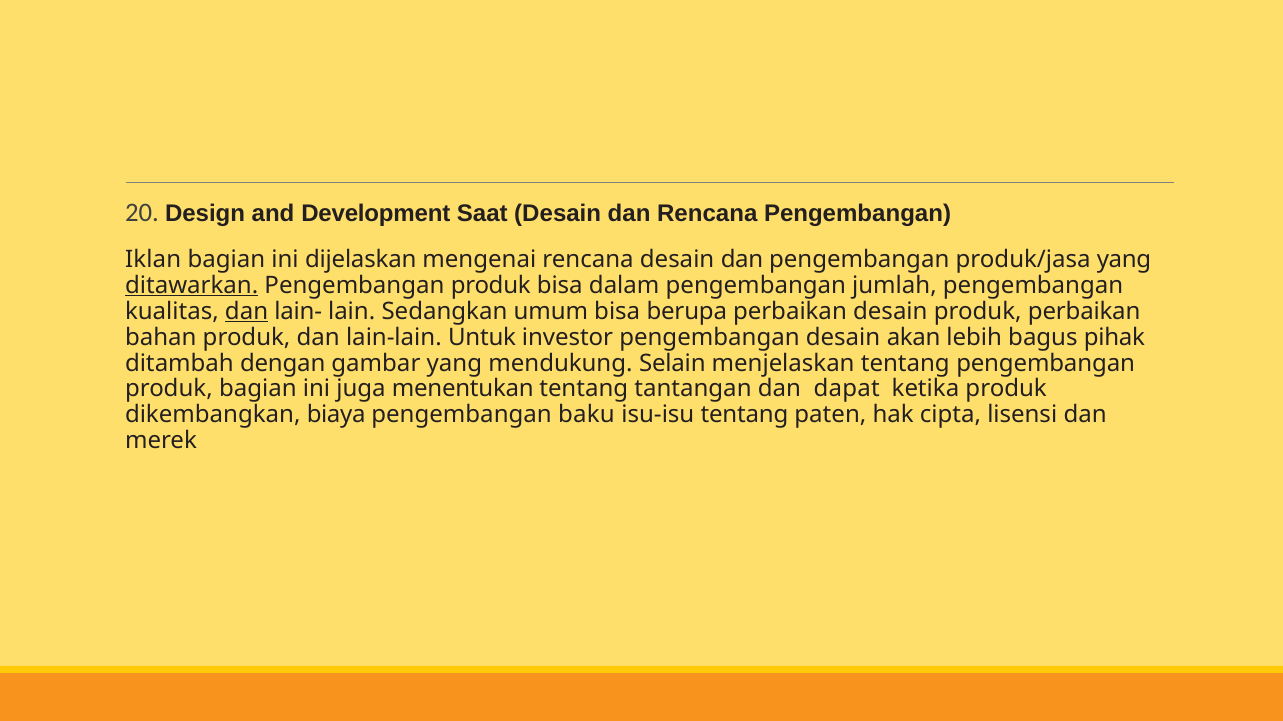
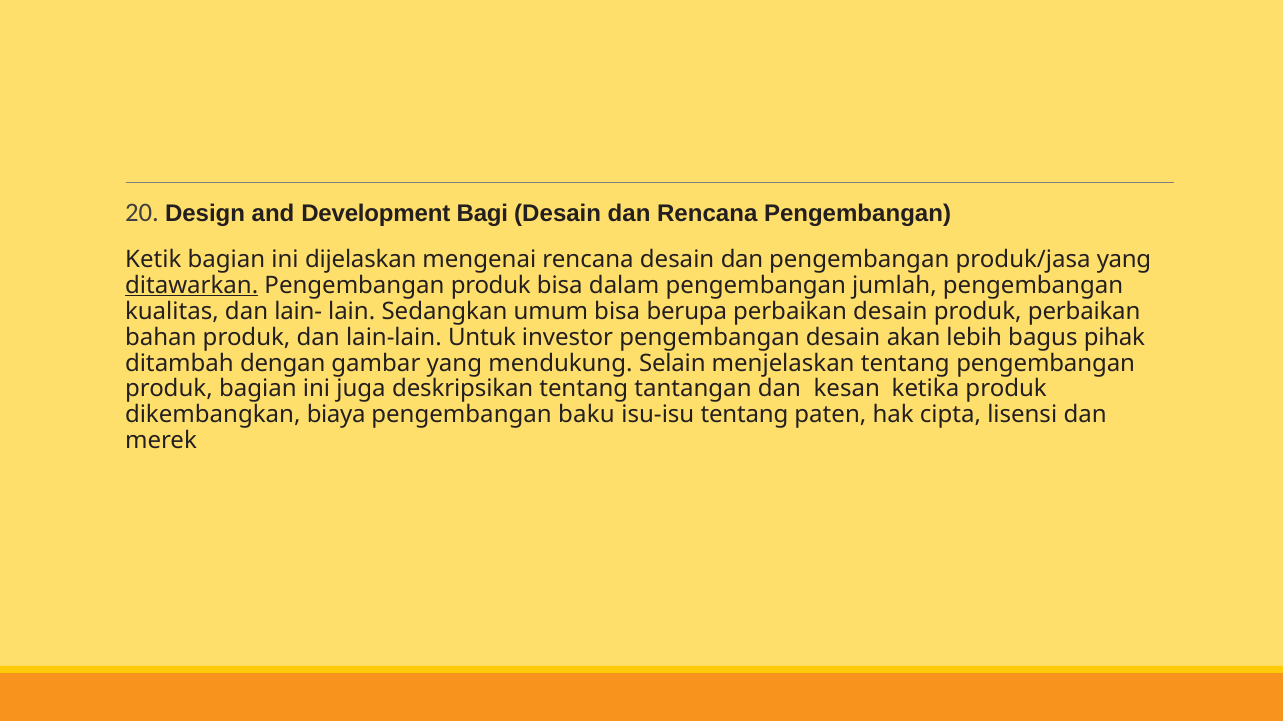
Saat: Saat -> Bagi (482, 214)
Iklan: Iklan -> Ketik (153, 259)
dan underline: present -> none (247, 311)
menentukan: menentukan -> deskripsikan (463, 389)
dapat: dapat -> kesan (847, 389)
